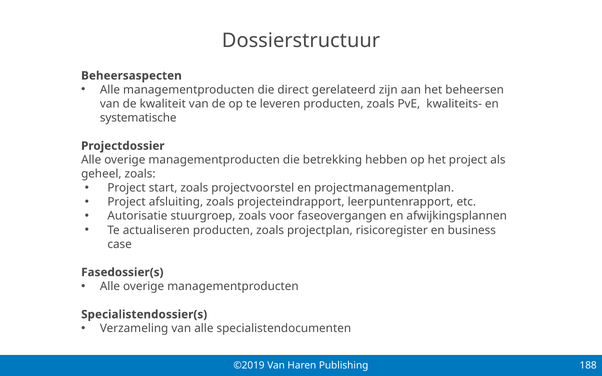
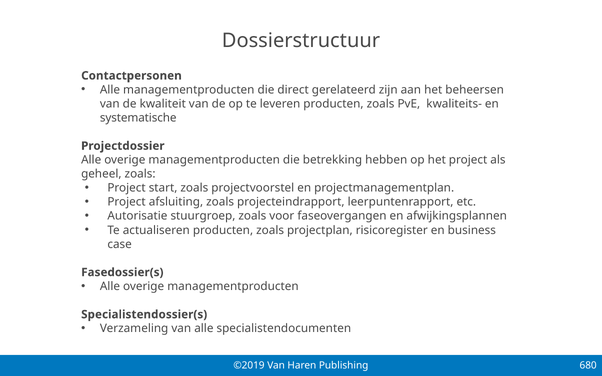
Beheersaspecten: Beheersaspecten -> Contactpersonen (131, 76)
188: 188 -> 680 (588, 365)
